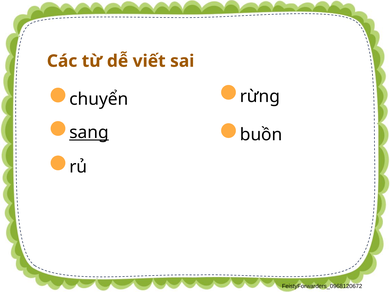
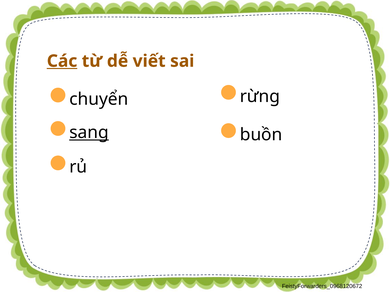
Các underline: none -> present (62, 61)
